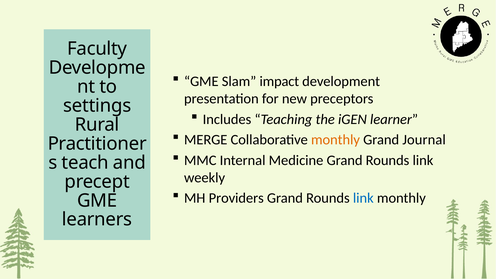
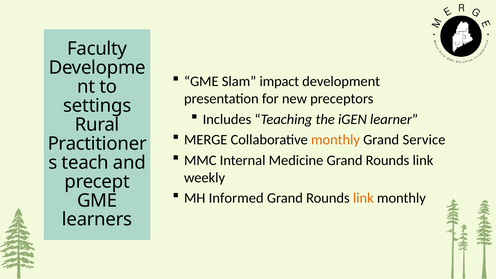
Journal: Journal -> Service (424, 140)
Providers: Providers -> Informed (236, 198)
link colour: blue -> orange (363, 198)
